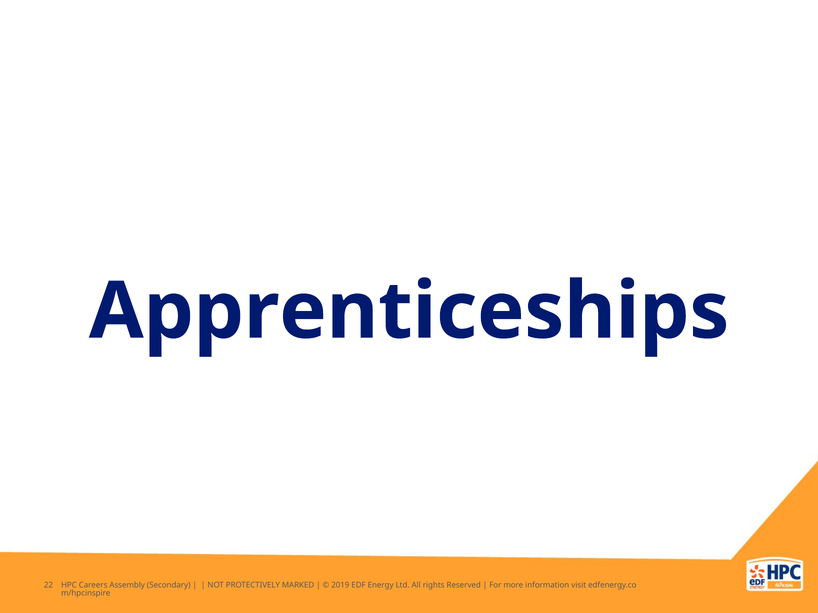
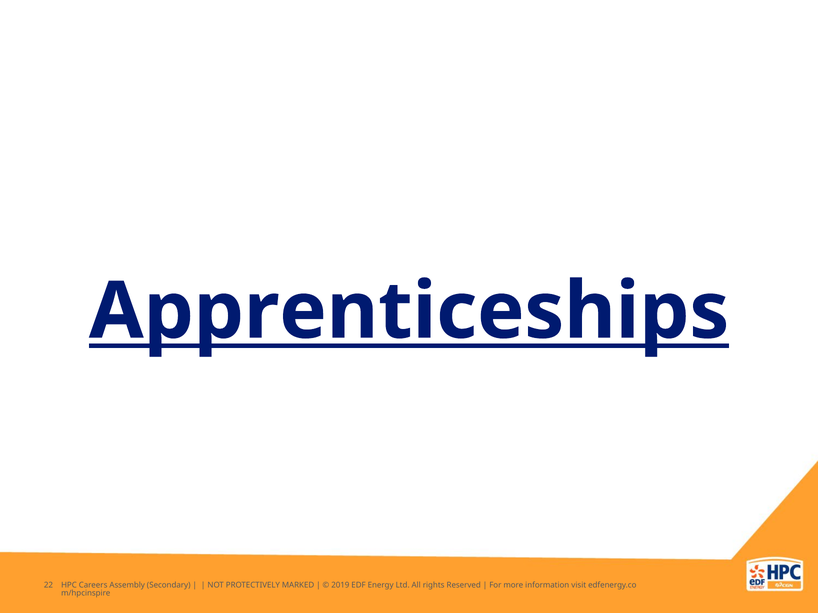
Apprenticeships underline: none -> present (409, 312)
